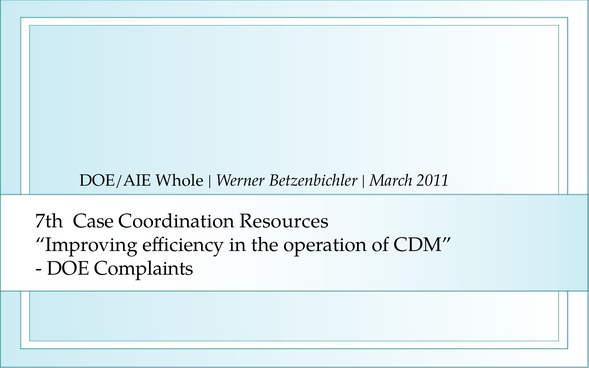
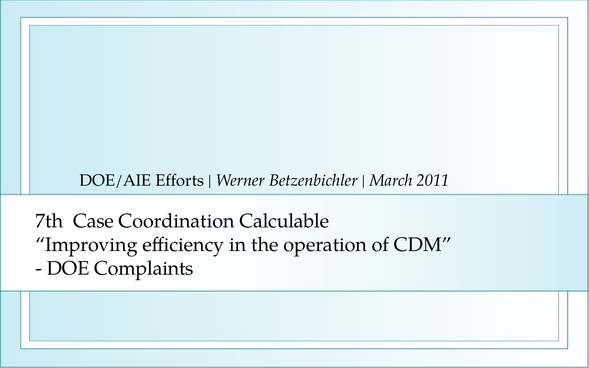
Whole: Whole -> Efforts (180, 181)
Resources: Resources -> Calculable (284, 221)
